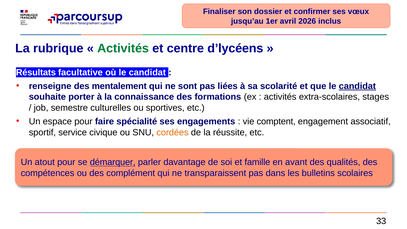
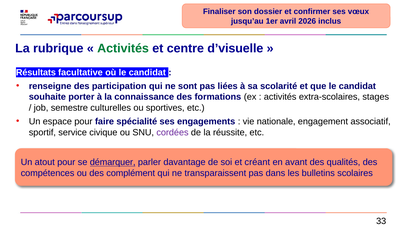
d’lycéens: d’lycéens -> d’visuelle (235, 48)
mentalement: mentalement -> participation (119, 86)
candidat underline: present -> none (357, 86)
comptent: comptent -> nationale (276, 121)
cordées colour: orange -> purple (172, 132)
famille: famille -> créant (257, 162)
